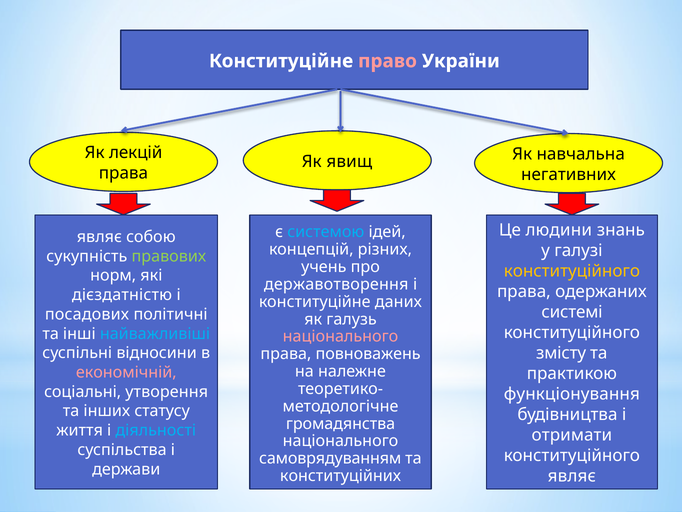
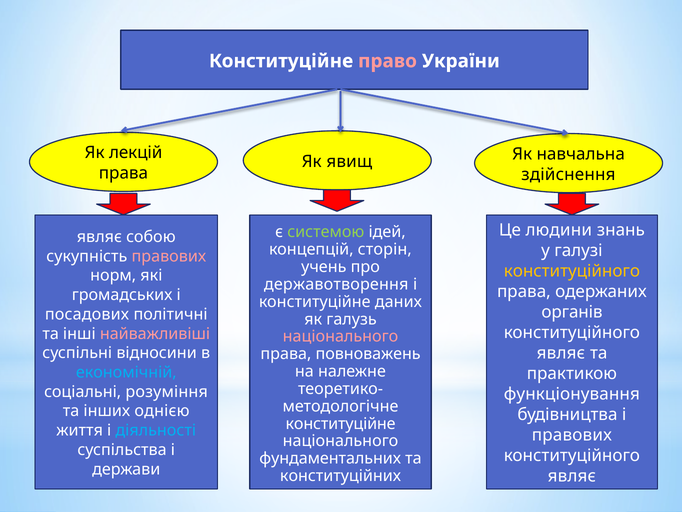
негативних: негативних -> здійснення (568, 174)
системою colour: light blue -> light green (326, 232)
різних: різних -> сторін (385, 249)
правових colour: light green -> pink (169, 256)
дієздатністю: дієздатністю -> громадських (122, 295)
системі: системі -> органів (572, 312)
найважливіші colour: light blue -> pink (155, 333)
змісту: змісту -> являє (561, 353)
економічній colour: pink -> light blue (126, 372)
утворення: утворення -> розуміння (167, 391)
статусу: статусу -> однією (162, 411)
громадянства: громадянства -> конституційне (341, 423)
отримати: отримати -> правових (572, 435)
самоврядуванням: самоврядуванням -> фундаментальних (330, 458)
